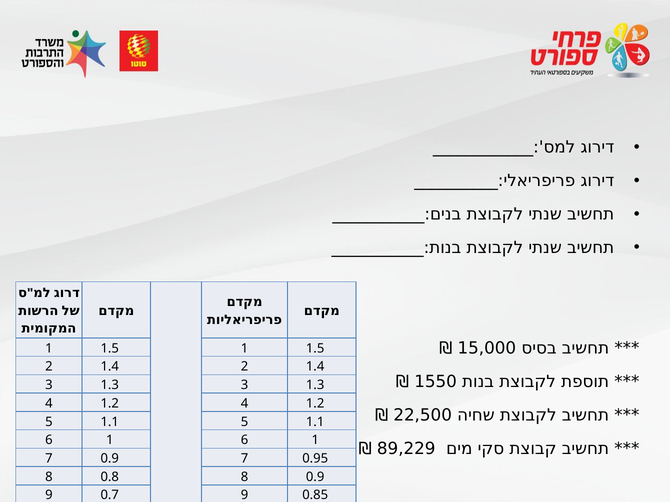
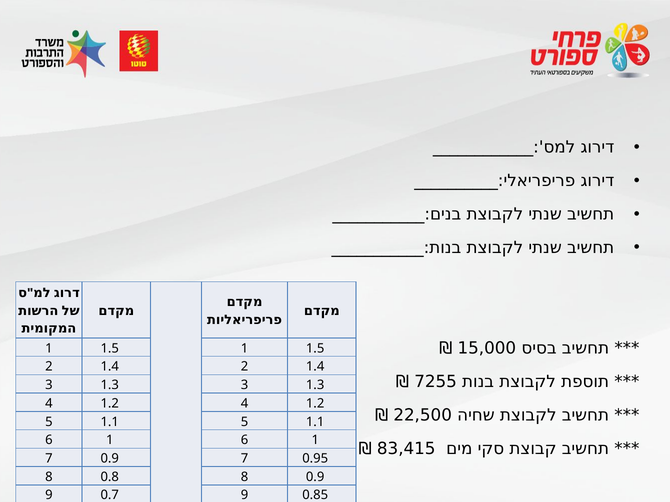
1550: 1550 -> 7255 (436, 382)
89,229: 89,229 -> 83,415 (406, 449)
